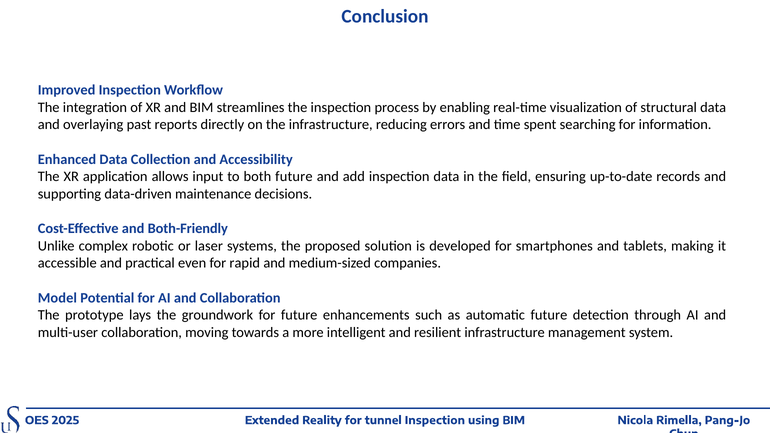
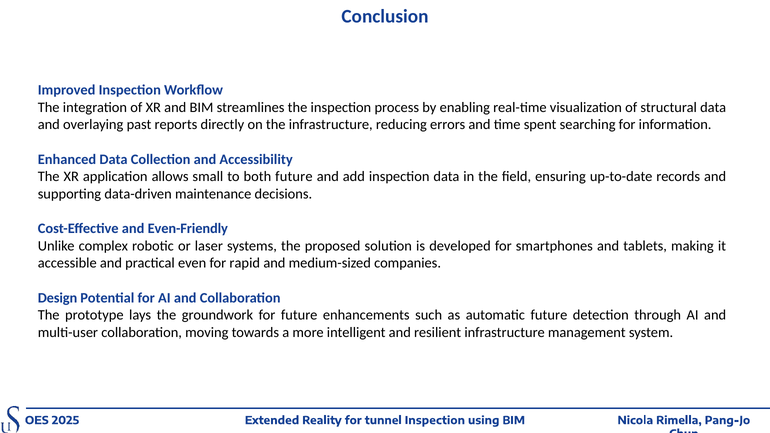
input: input -> small (208, 177)
Both-Friendly: Both-Friendly -> Even-Friendly (188, 229)
Model: Model -> Design (58, 298)
